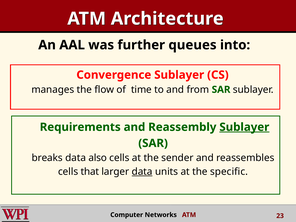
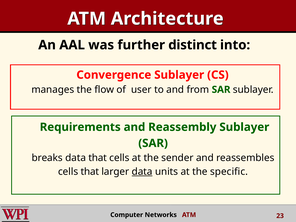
queues: queues -> distinct (193, 45)
time: time -> user (141, 90)
Sublayer underline: present -> none (244, 127)
data also: also -> that (98, 158)
